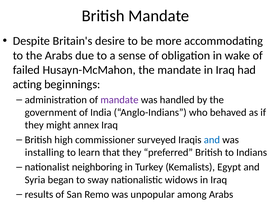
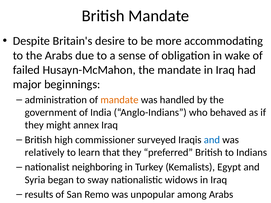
acting: acting -> major (27, 84)
mandate colour: purple -> orange (119, 100)
installing: installing -> relatively (45, 153)
